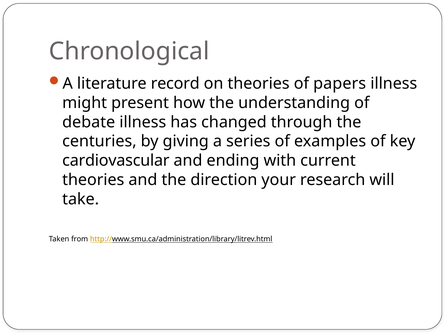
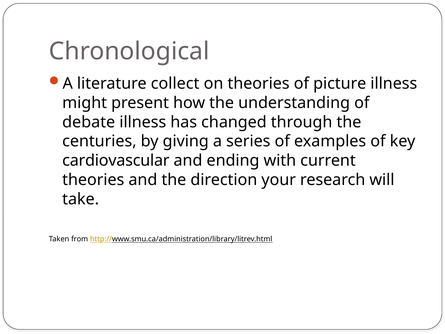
record: record -> collect (175, 83)
papers: papers -> picture (340, 83)
